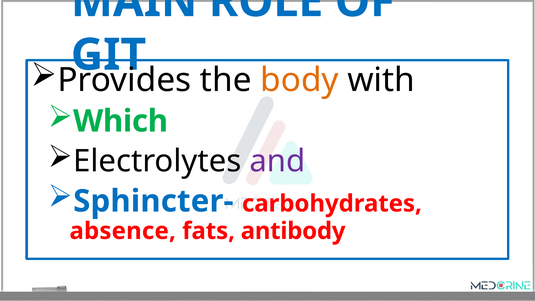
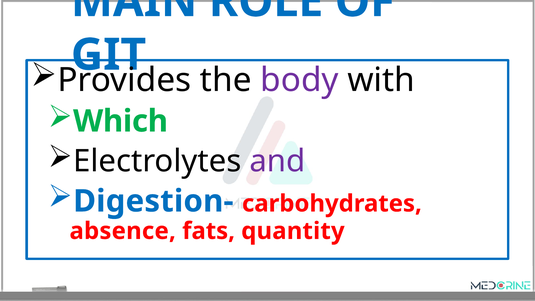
body colour: orange -> purple (299, 80)
Sphincter-: Sphincter- -> Digestion- (153, 201)
antibody: antibody -> quantity (293, 231)
